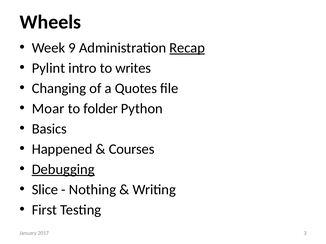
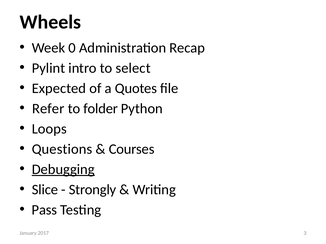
9: 9 -> 0 (72, 48)
Recap underline: present -> none (187, 48)
writes: writes -> select (133, 68)
Changing: Changing -> Expected (59, 88)
Moar: Moar -> Refer (48, 109)
Basics: Basics -> Loops (49, 129)
Happened: Happened -> Questions (62, 149)
Nothing: Nothing -> Strongly (93, 190)
First: First -> Pass (44, 210)
